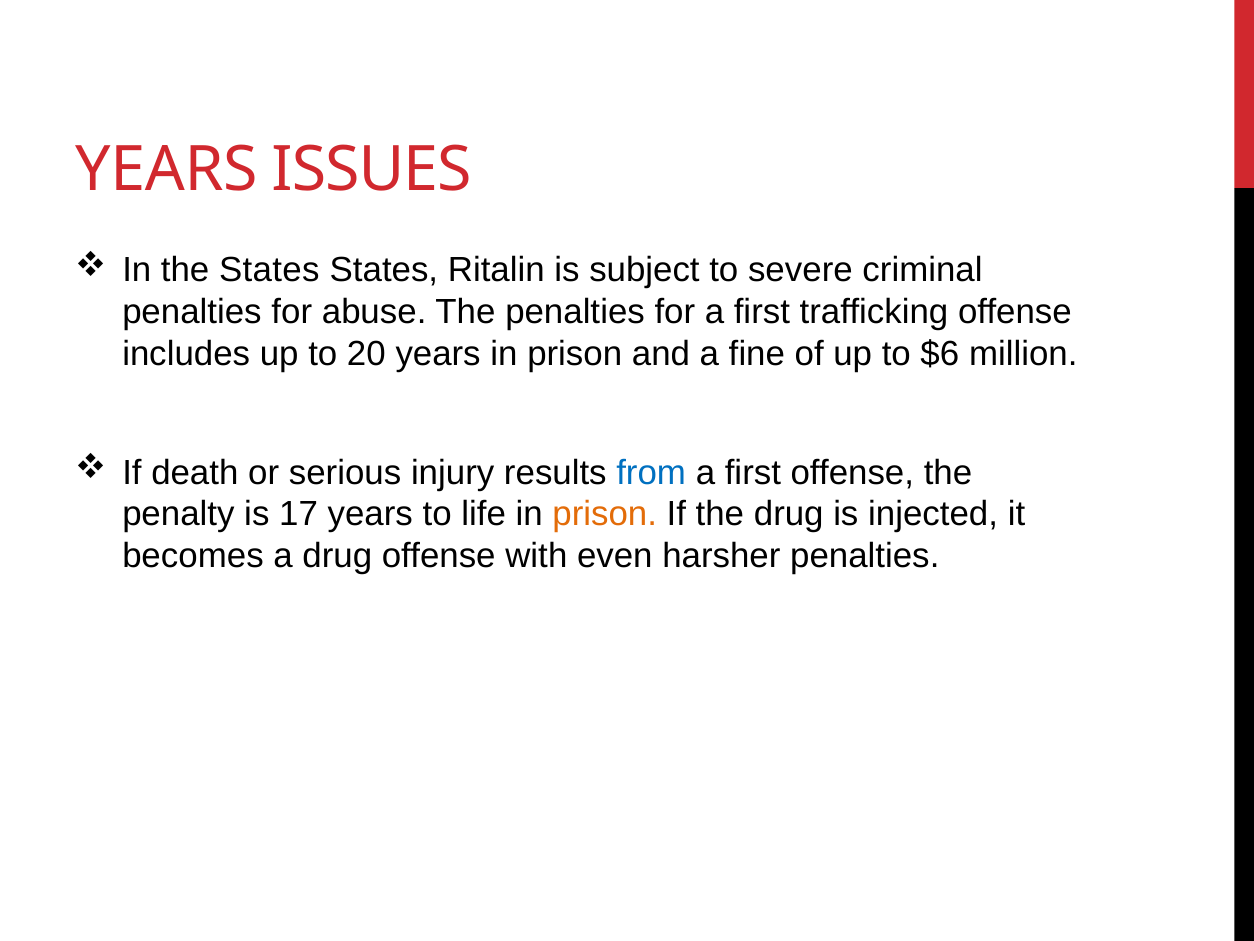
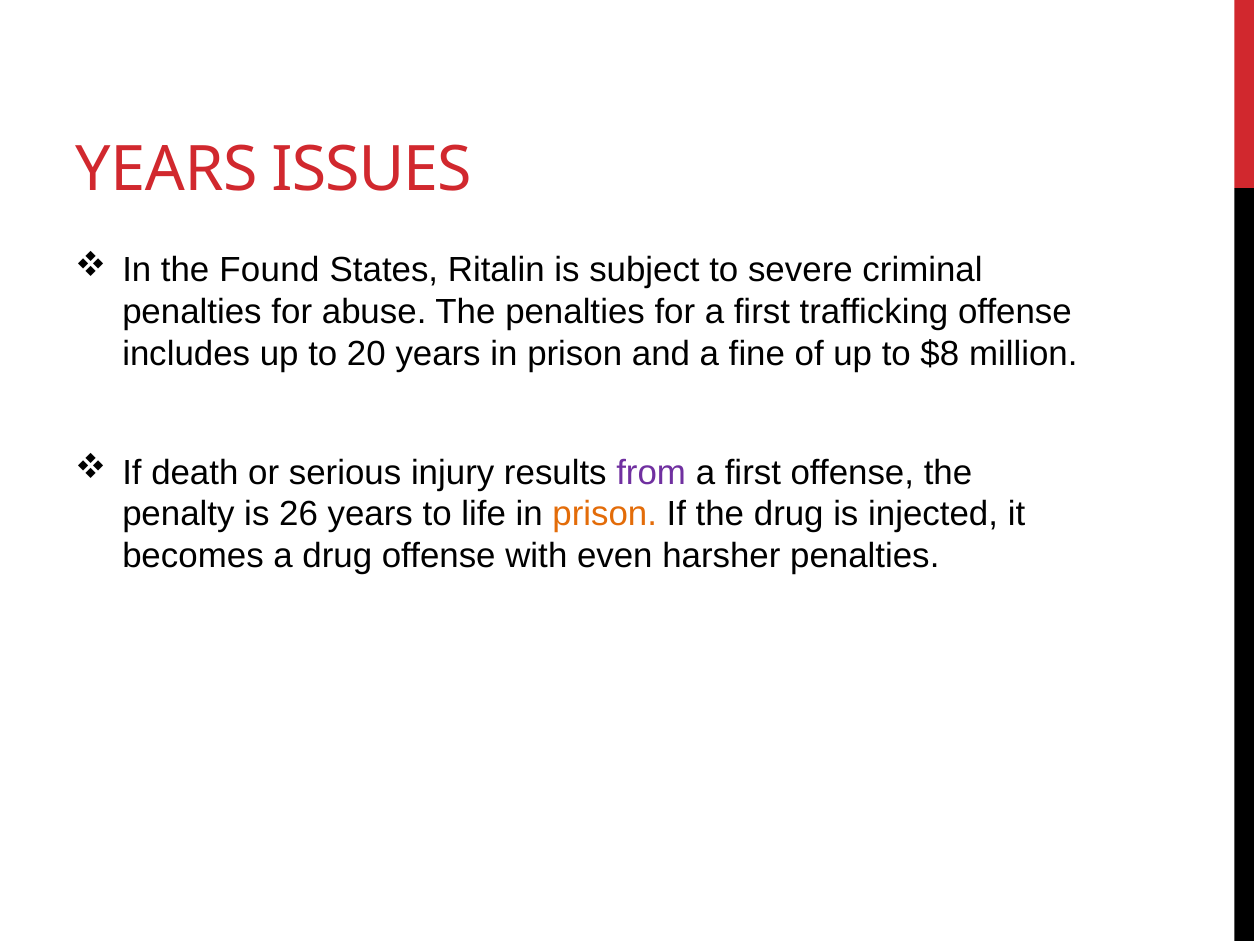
the States: States -> Found (269, 270)
$6: $6 -> $8 (940, 354)
from colour: blue -> purple (651, 472)
17: 17 -> 26 (298, 514)
